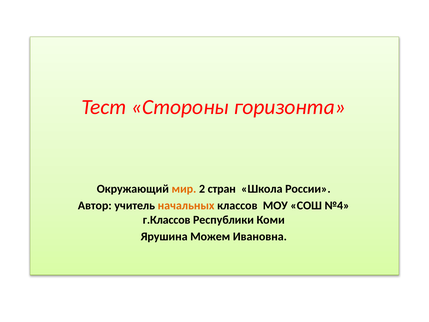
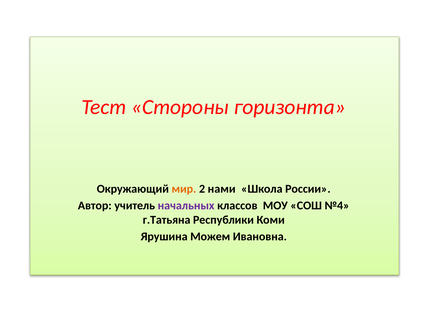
стран: стран -> нами (222, 189)
начальных colour: orange -> purple (186, 205)
г.Классов: г.Классов -> г.Татьяна (167, 220)
